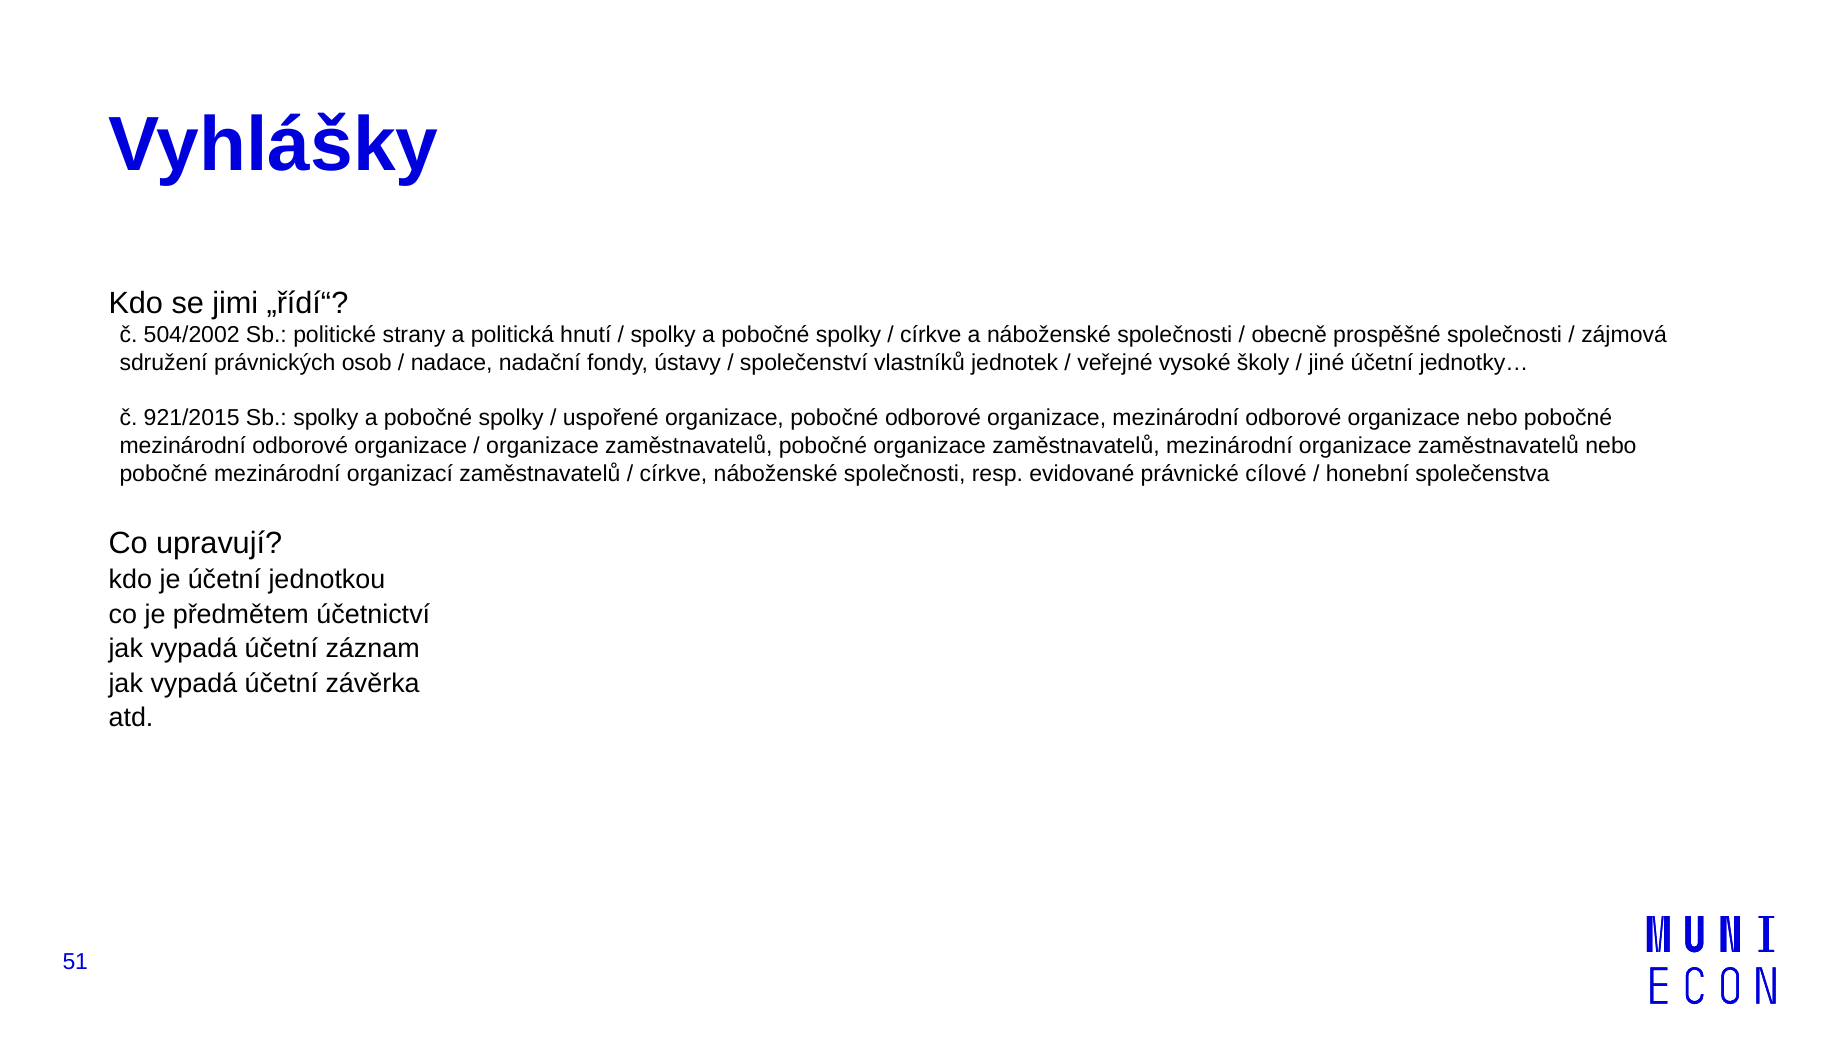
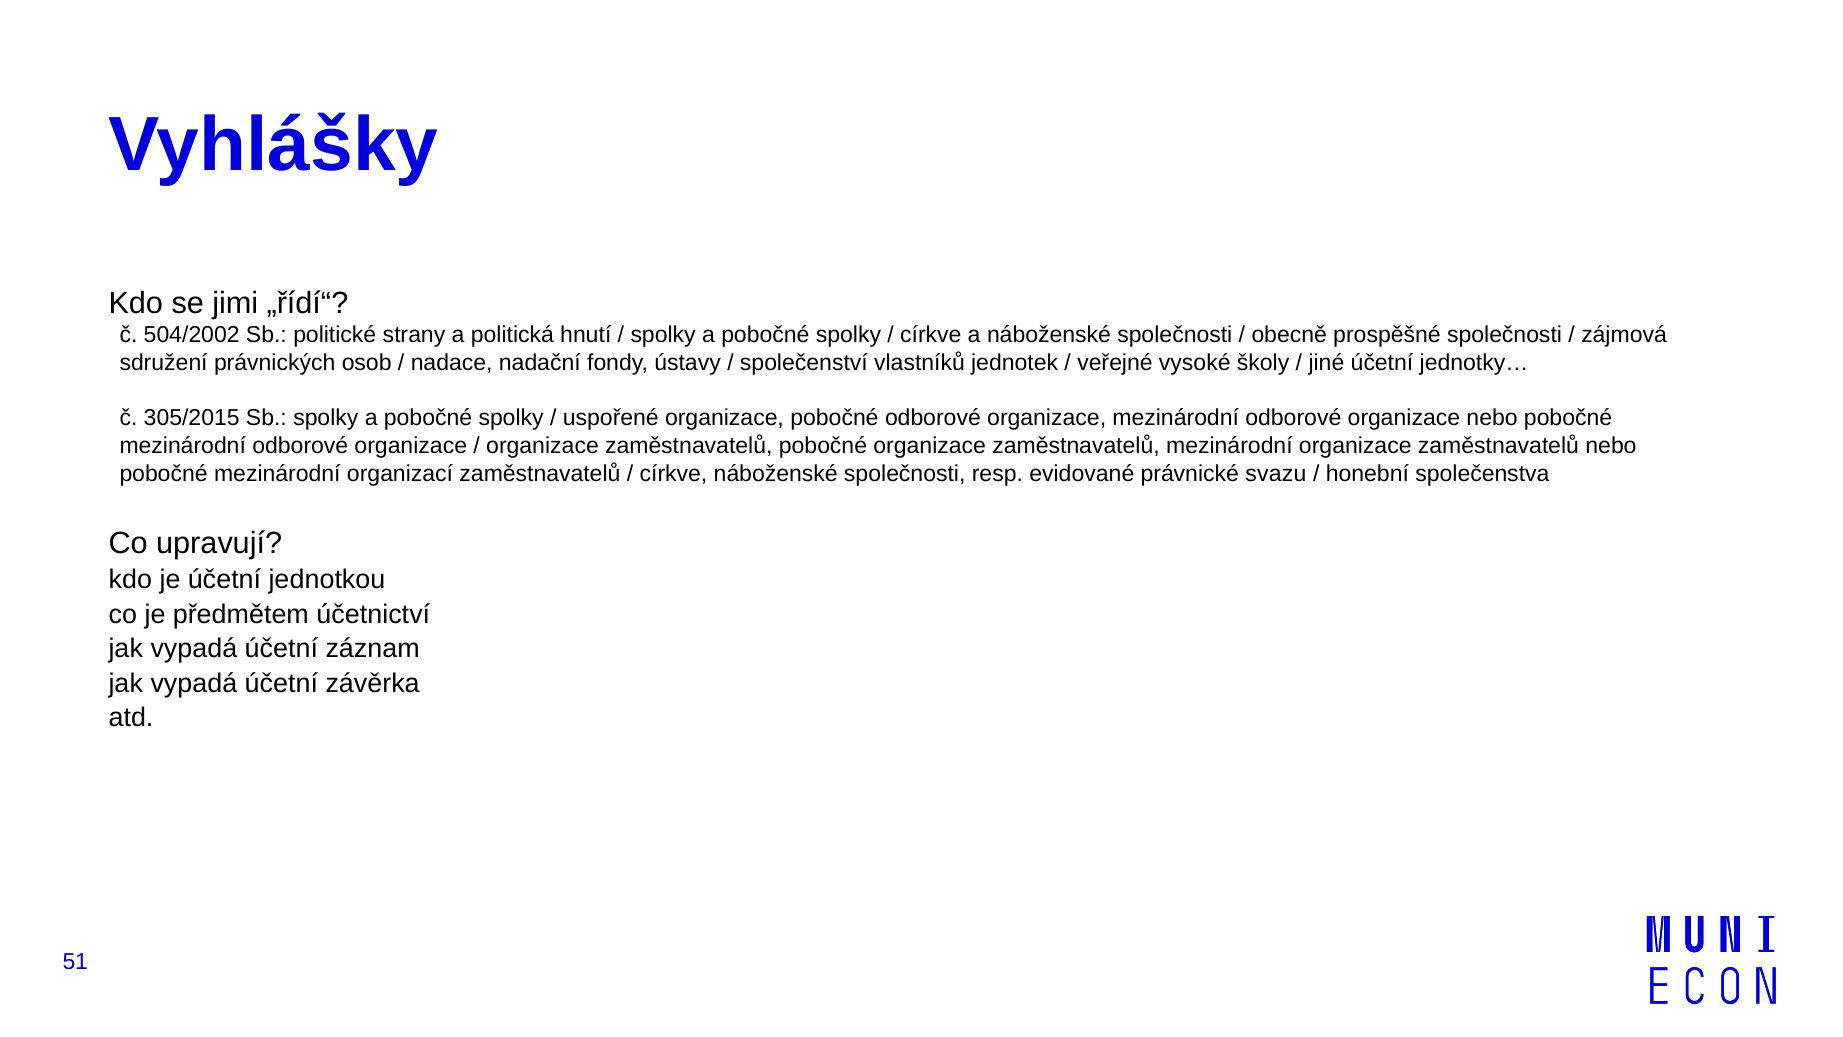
921/2015: 921/2015 -> 305/2015 (192, 418)
cílové: cílové -> svazu (1276, 473)
